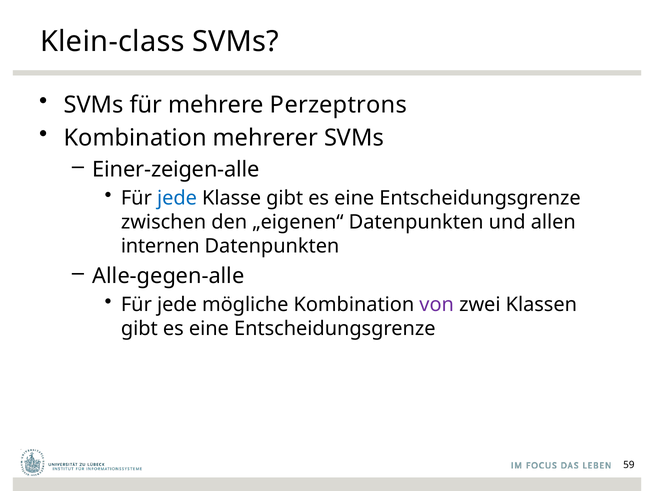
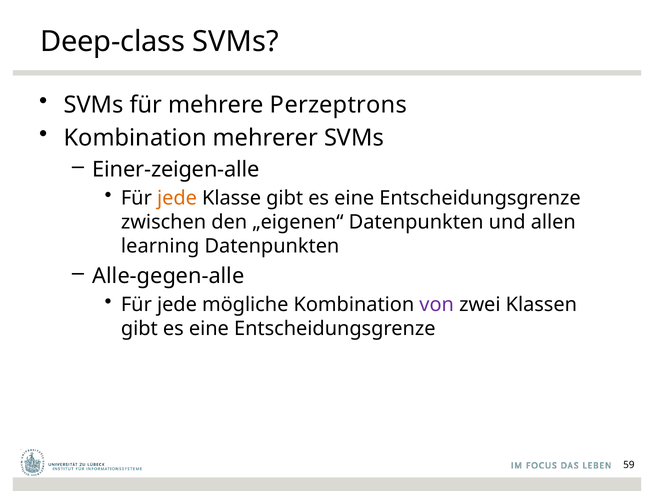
Klein-class: Klein-class -> Deep-class (113, 41)
jede colour: blue -> orange (177, 198)
internen: internen -> learning (160, 246)
